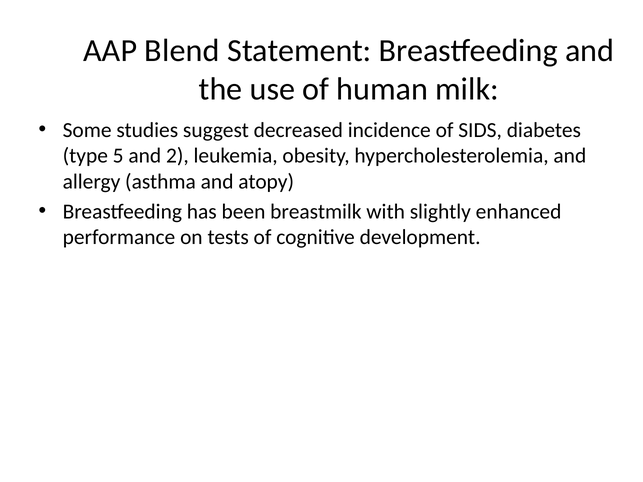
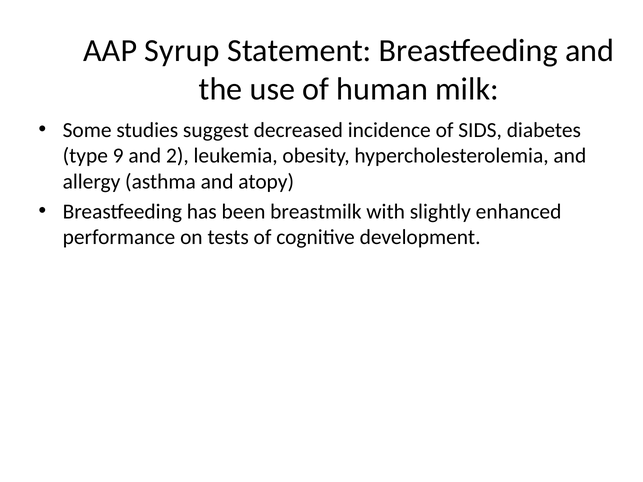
Blend: Blend -> Syrup (182, 50)
5: 5 -> 9 (118, 156)
